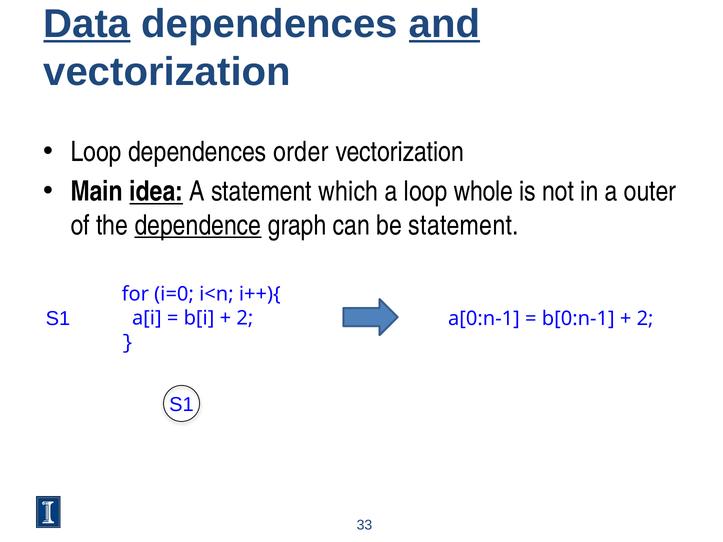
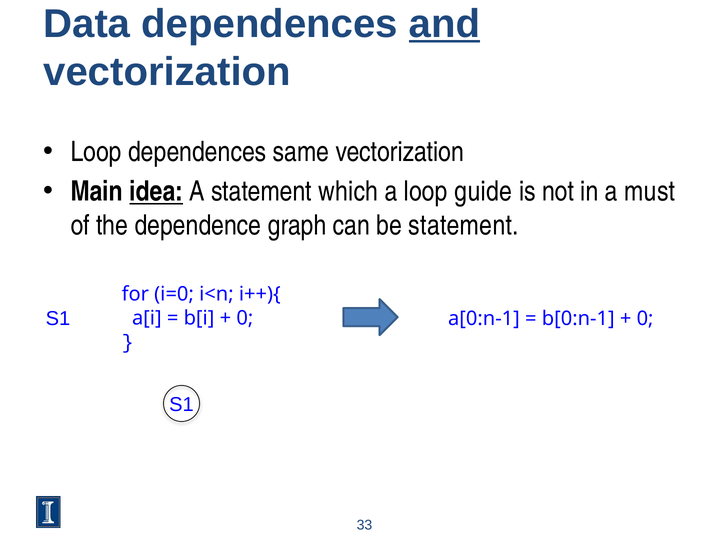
Data underline: present -> none (87, 24)
order: order -> same (301, 152)
whole: whole -> guide (483, 192)
outer: outer -> must (650, 192)
dependence underline: present -> none (198, 225)
2: 2 -> 0 (245, 318)
2: 2 -> 0 (645, 319)
